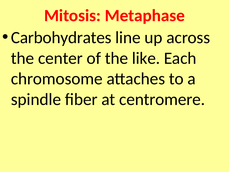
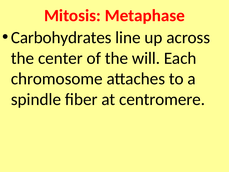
like: like -> will (146, 58)
